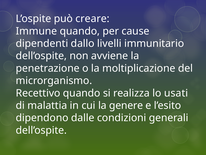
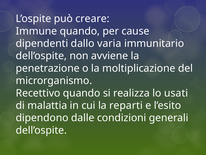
livelli: livelli -> varia (109, 43)
genere: genere -> reparti (126, 105)
